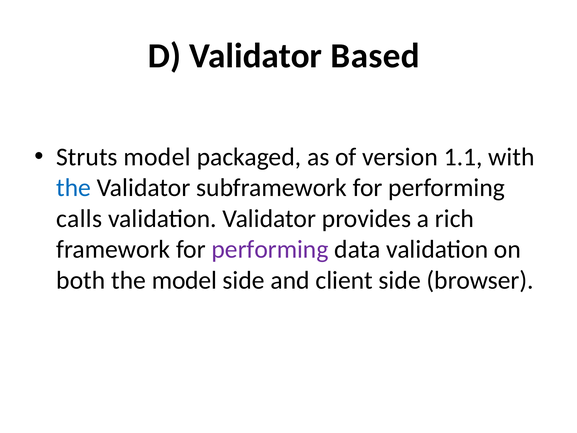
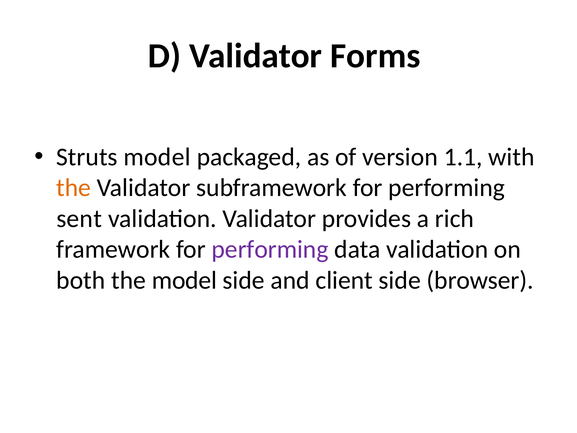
Based: Based -> Forms (375, 56)
the colour: blue -> orange (74, 188)
calls: calls -> sent (79, 219)
